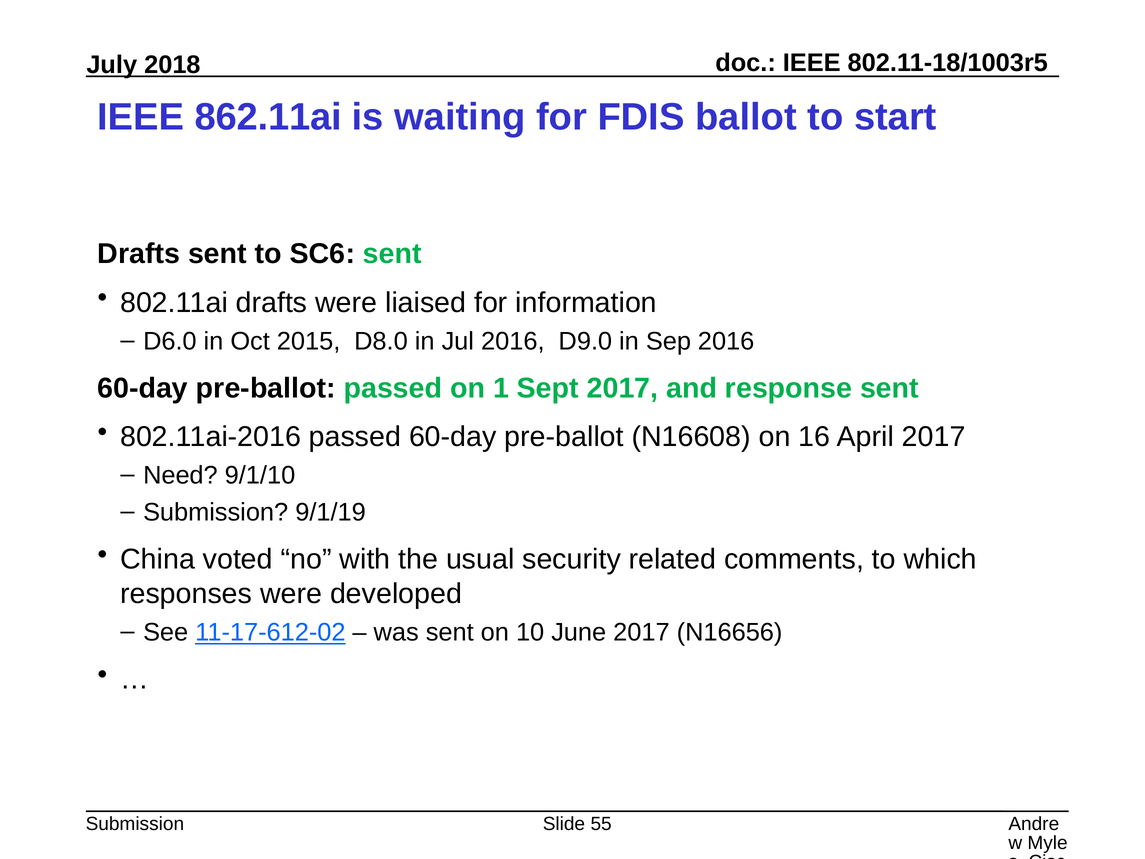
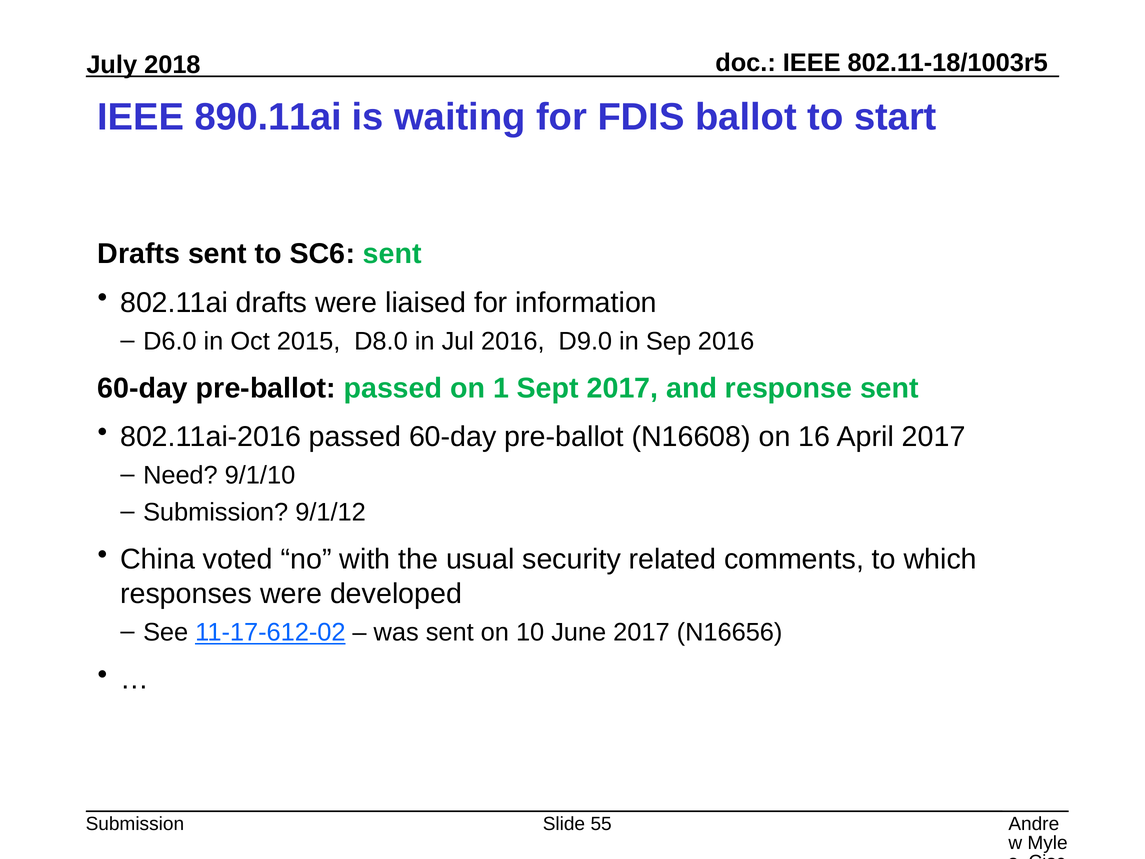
862.11ai: 862.11ai -> 890.11ai (268, 117)
9/1/19: 9/1/19 -> 9/1/12 (331, 512)
